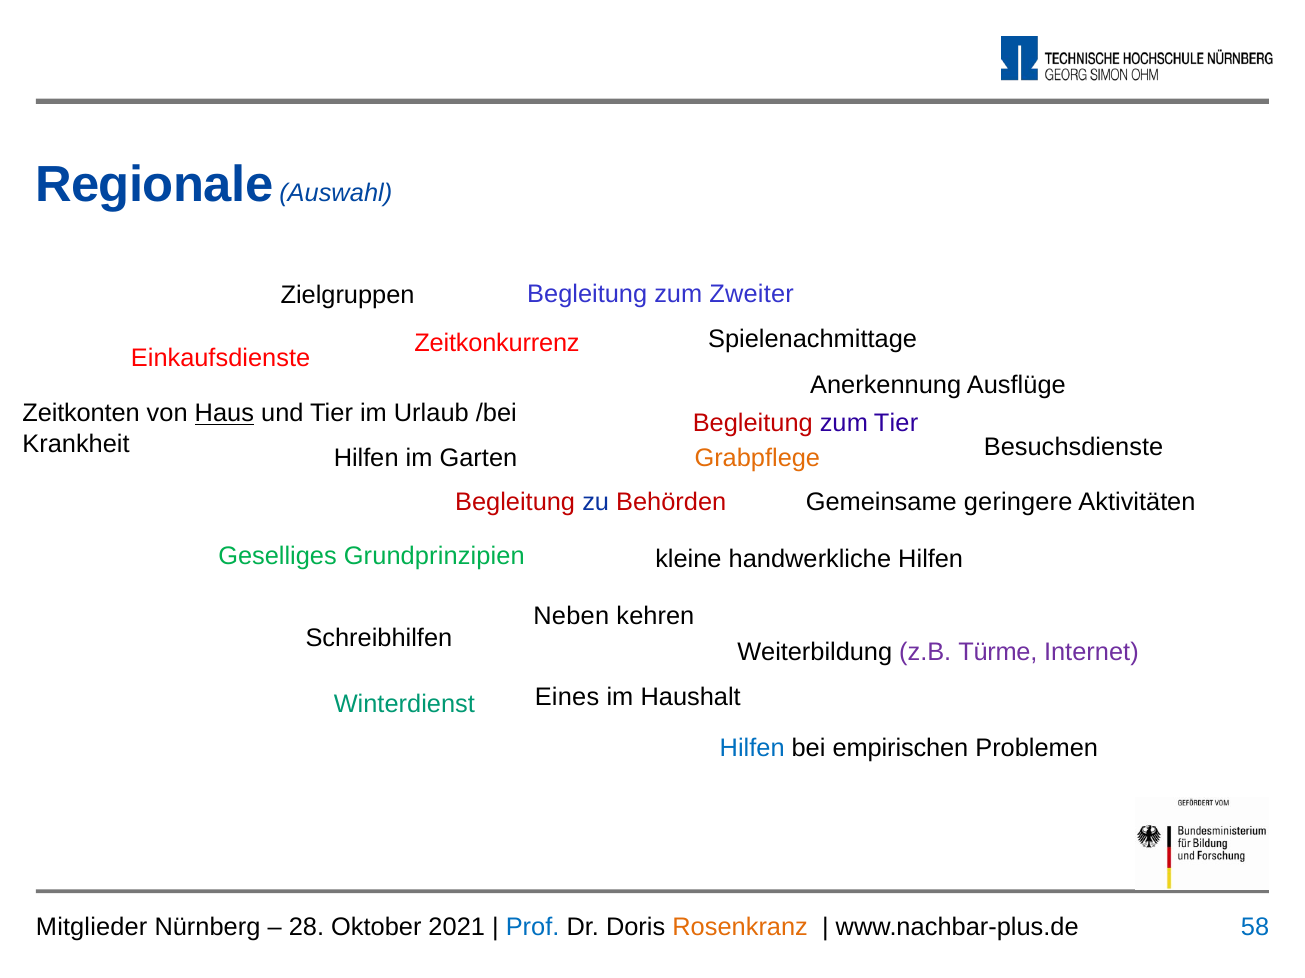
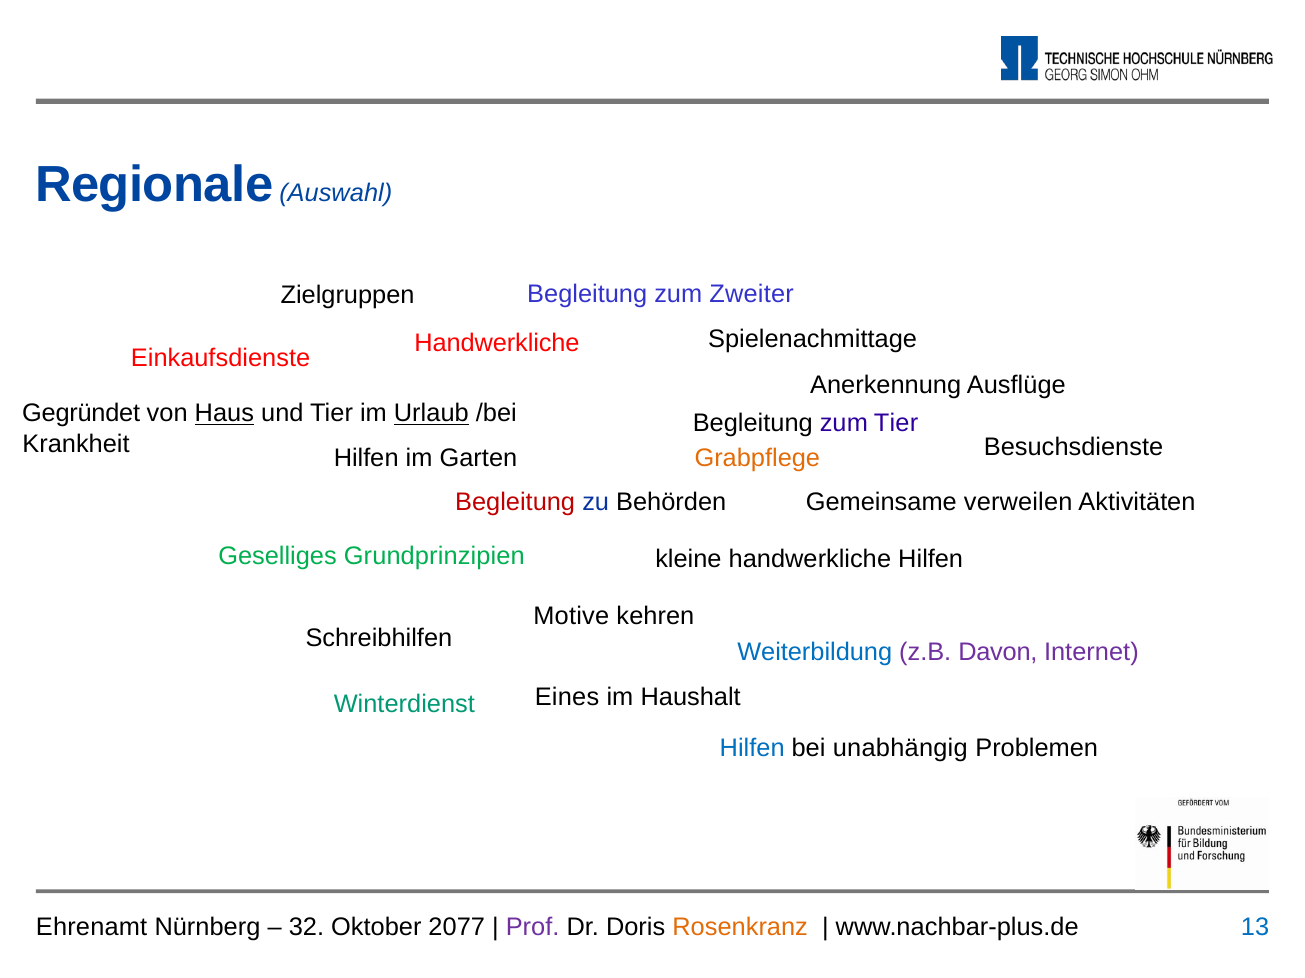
Zeitkonkurrenz: Zeitkonkurrenz -> Handwerkliche (497, 343)
Zeitkonten: Zeitkonten -> Gegründet (81, 414)
Urlaub underline: none -> present (431, 414)
Begleitung colour: red -> black (753, 424)
Behörden colour: red -> black (671, 503)
geringere: geringere -> verweilen (1018, 503)
Neben: Neben -> Motive (571, 617)
Weiterbildung colour: black -> blue (815, 652)
Türme: Türme -> Davon (998, 652)
empirischen: empirischen -> unabhängig (900, 749)
Mitglieder: Mitglieder -> Ehrenamt (92, 928)
28: 28 -> 32 (306, 928)
2021: 2021 -> 2077 (457, 928)
Prof colour: blue -> purple (533, 928)
58: 58 -> 13 (1255, 928)
